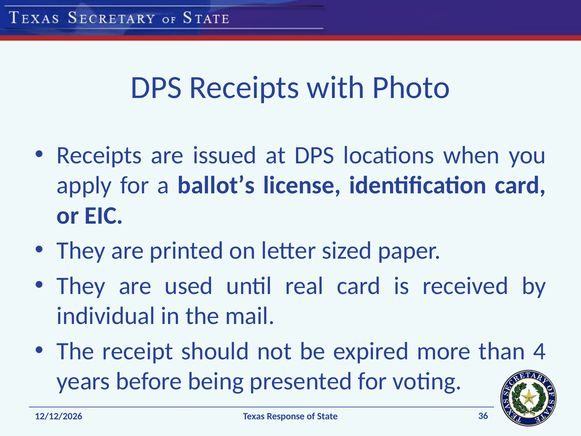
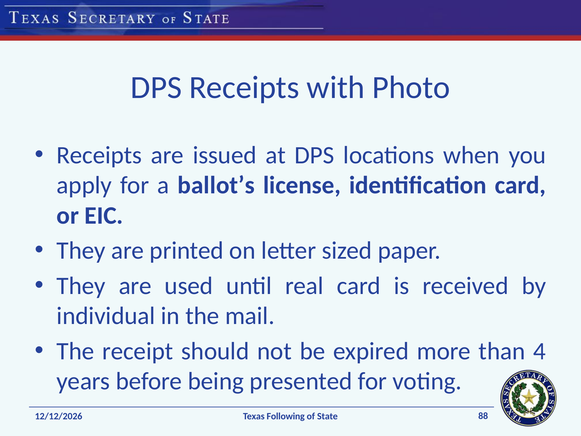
Response: Response -> Following (286, 416)
36: 36 -> 88 (483, 416)
